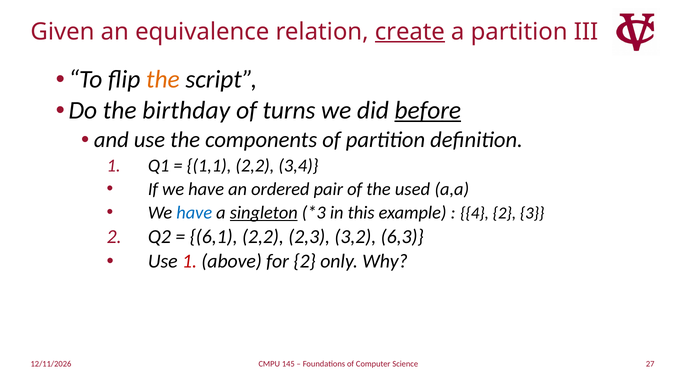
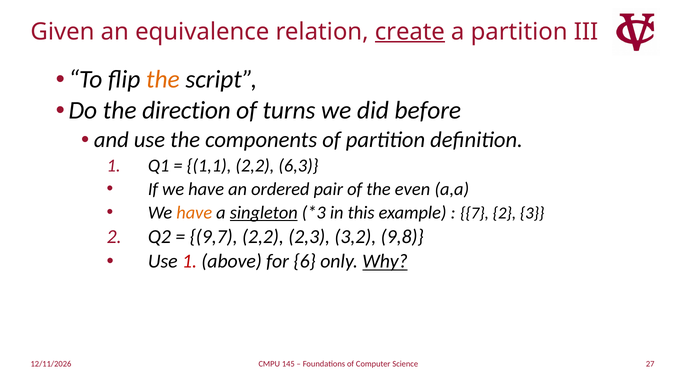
birthday: birthday -> direction (186, 111)
before underline: present -> none (428, 111)
3,4: 3,4 -> 6,3 (298, 166)
used: used -> even (413, 189)
have colour: blue -> orange (194, 212)
4: 4 -> 7 (475, 213)
6,1: 6,1 -> 9,7 (214, 236)
6,3: 6,3 -> 9,8 (402, 236)
for 2: 2 -> 6 (305, 261)
Why underline: none -> present (385, 261)
